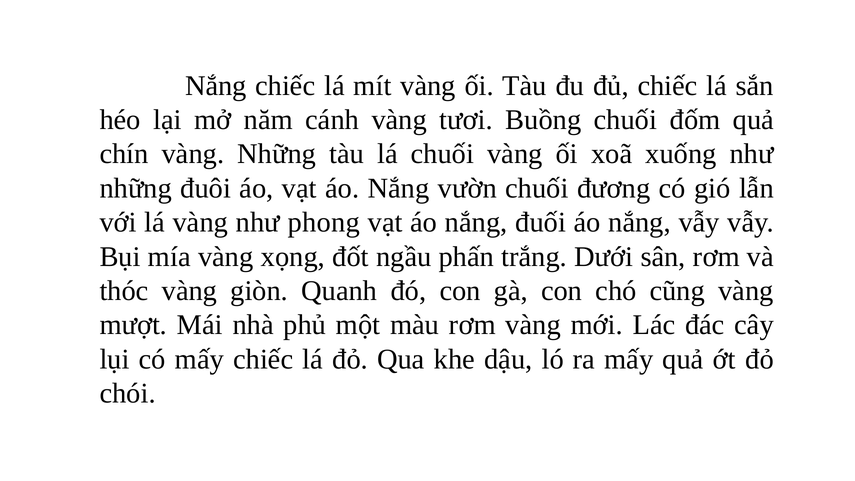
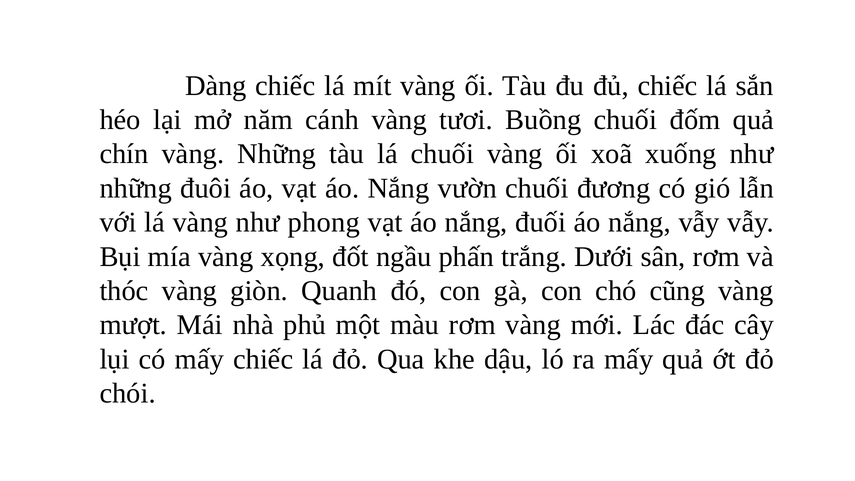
Nắng: Nắng -> Dàng (216, 86)
